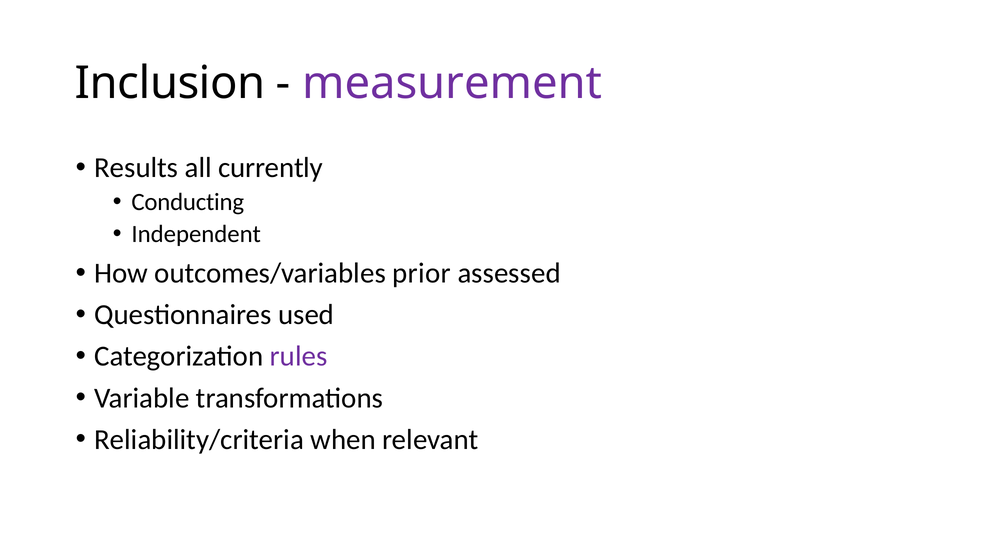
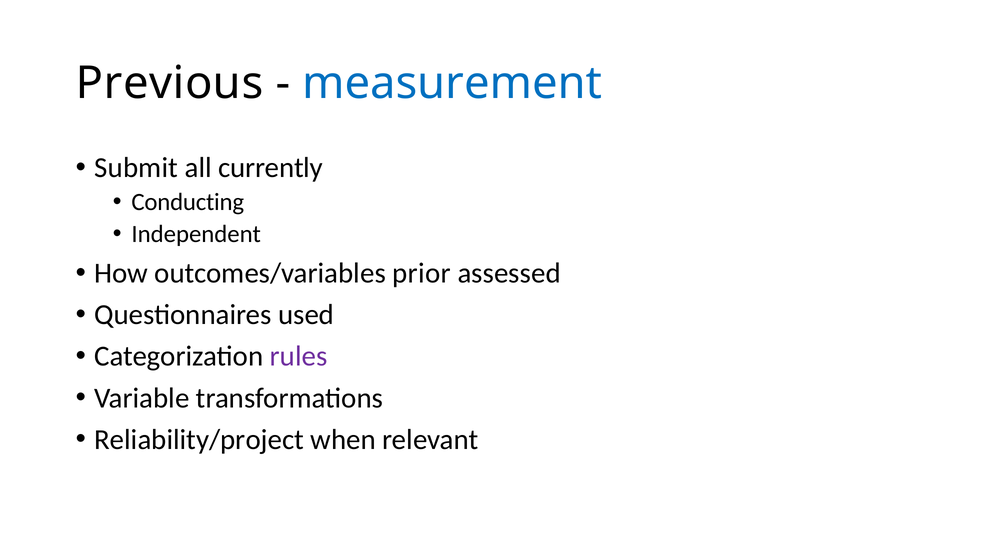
Inclusion: Inclusion -> Previous (170, 83)
measurement colour: purple -> blue (452, 83)
Results: Results -> Submit (136, 168)
Reliability/criteria: Reliability/criteria -> Reliability/project (199, 440)
